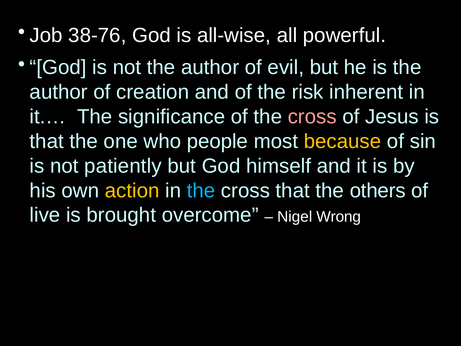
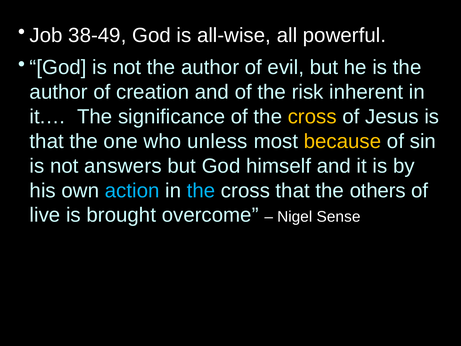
38-76: 38-76 -> 38-49 (97, 35)
cross colour: pink -> yellow (312, 117)
people: people -> unless (217, 141)
patiently: patiently -> answers (123, 166)
action colour: yellow -> light blue (132, 190)
Wrong: Wrong -> Sense (338, 217)
